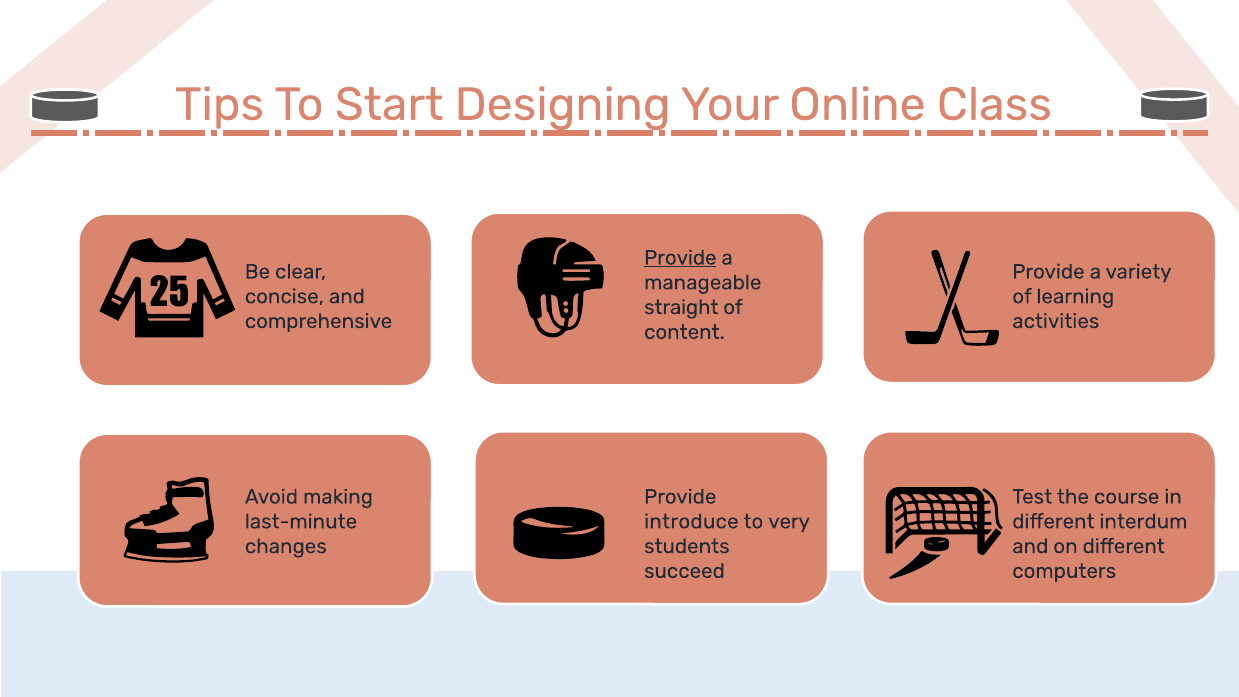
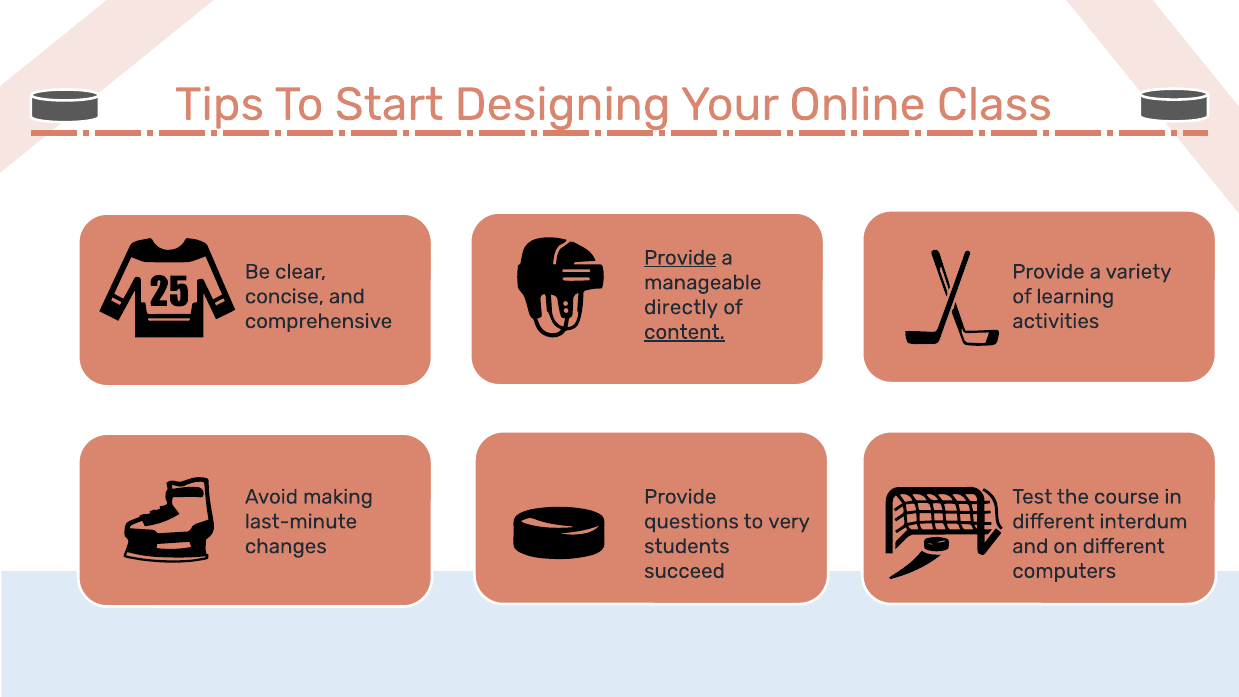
straight: straight -> directly (681, 307)
content underline: none -> present (684, 332)
introduce: introduce -> questions (691, 521)
